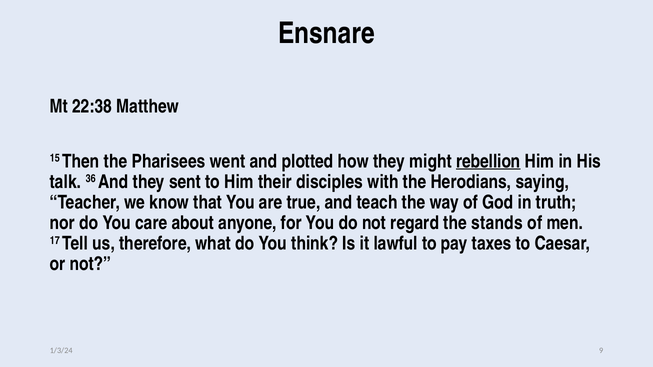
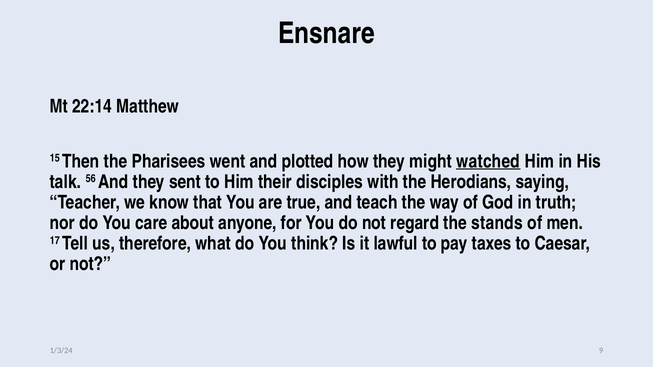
22:38: 22:38 -> 22:14 (92, 107)
rebellion: rebellion -> watched (488, 161)
36: 36 -> 56 (91, 179)
